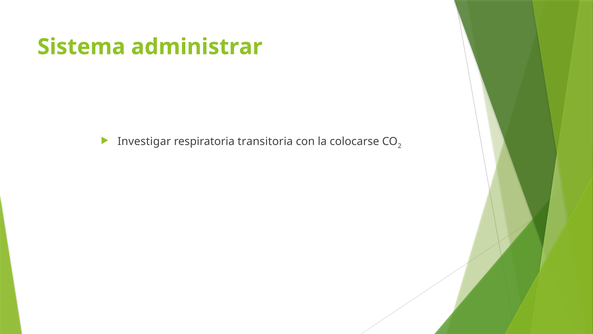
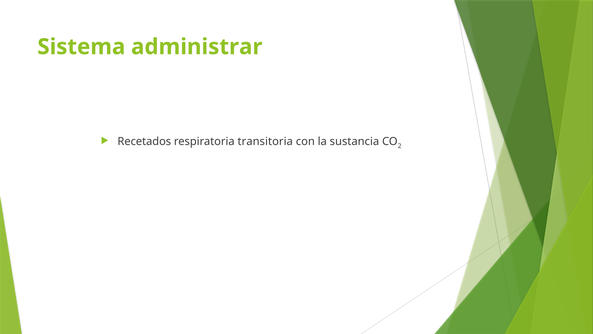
Investigar: Investigar -> Recetados (144, 141)
colocarse: colocarse -> sustancia (354, 141)
